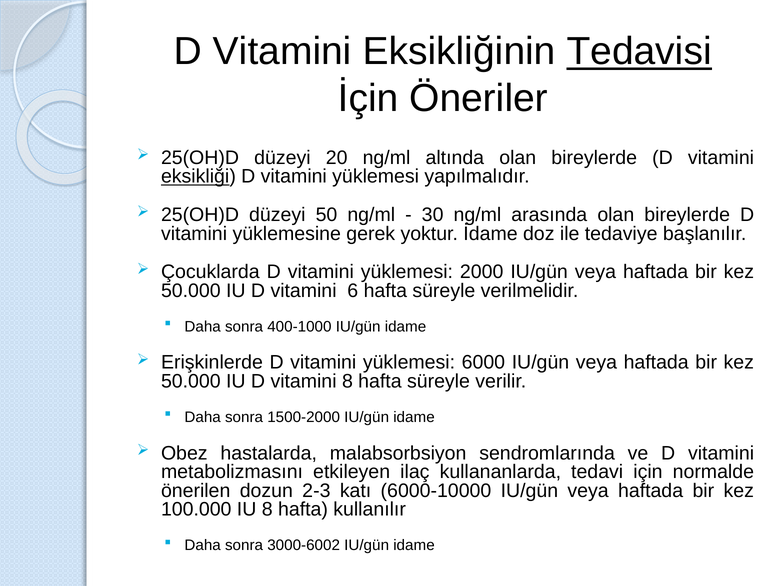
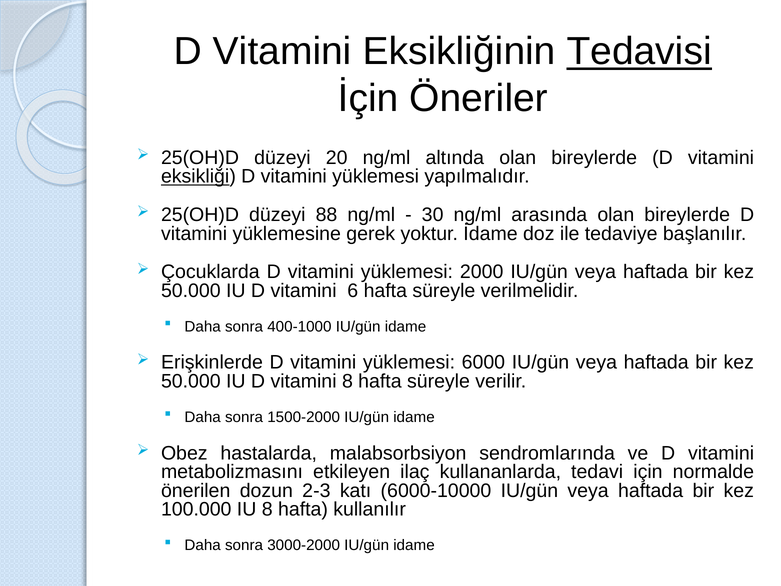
50: 50 -> 88 (327, 215)
3000-6002: 3000-6002 -> 3000-2000 (304, 545)
